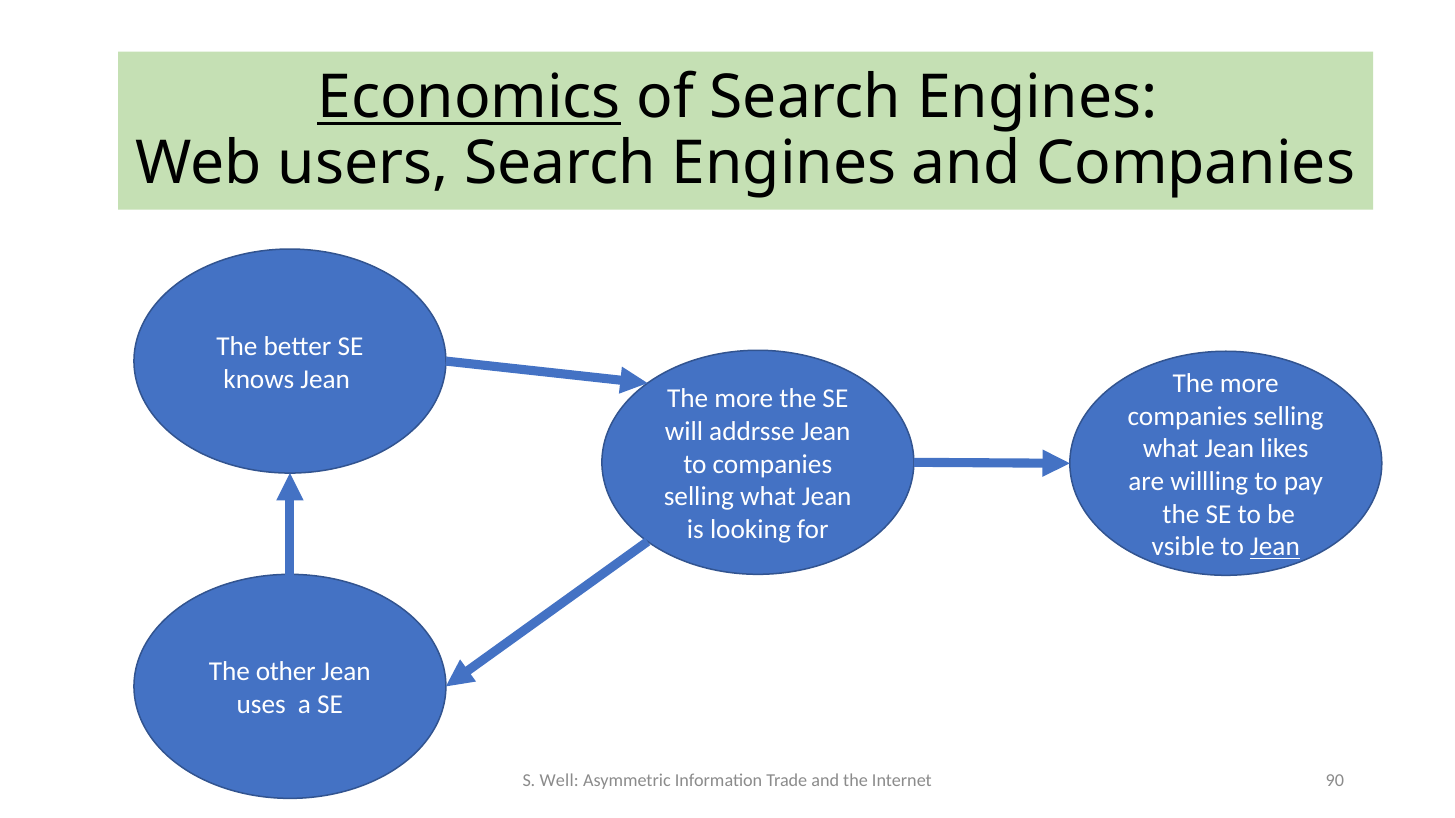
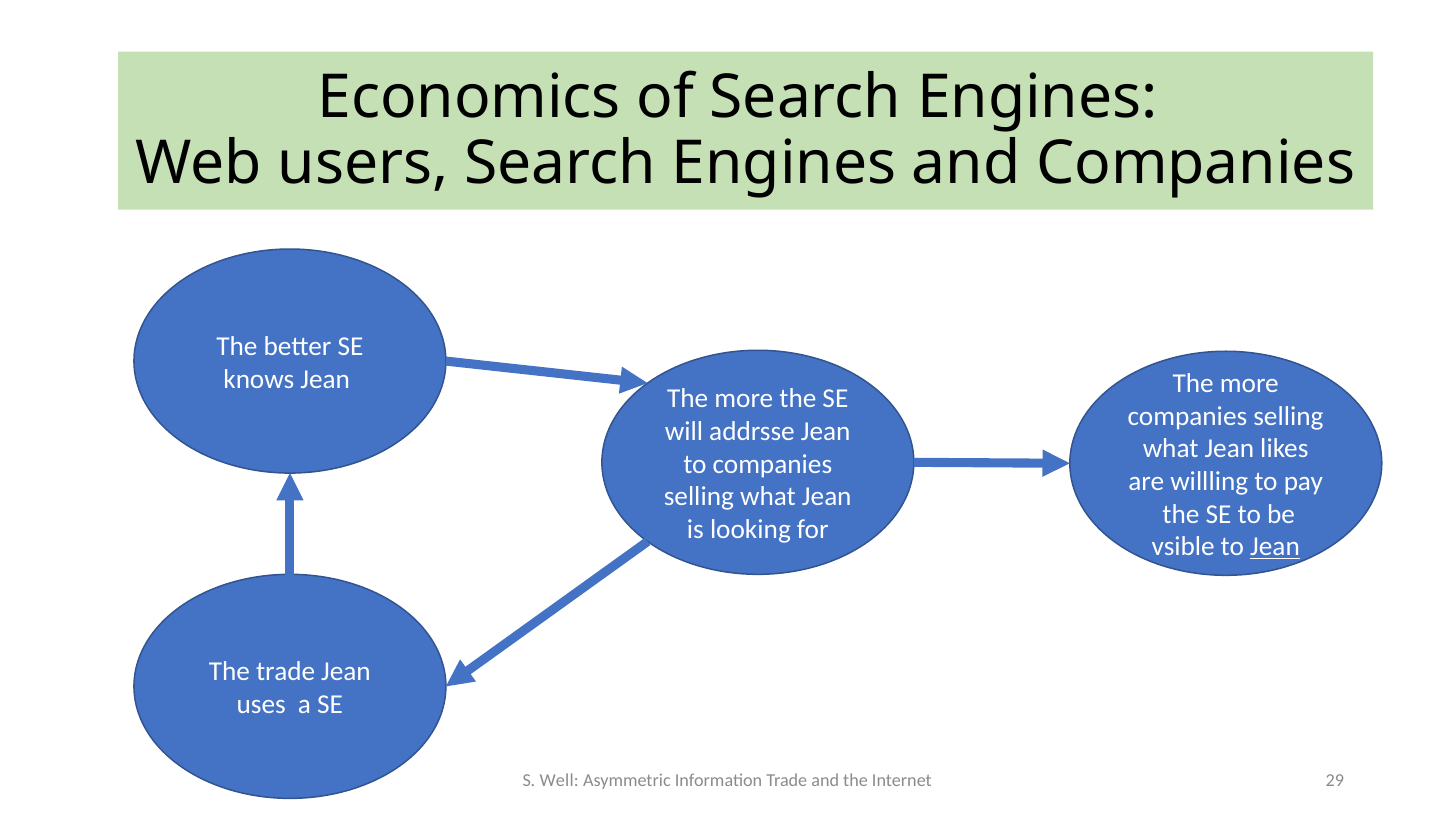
Economics underline: present -> none (469, 98)
The other: other -> trade (286, 672)
90: 90 -> 29 (1335, 781)
